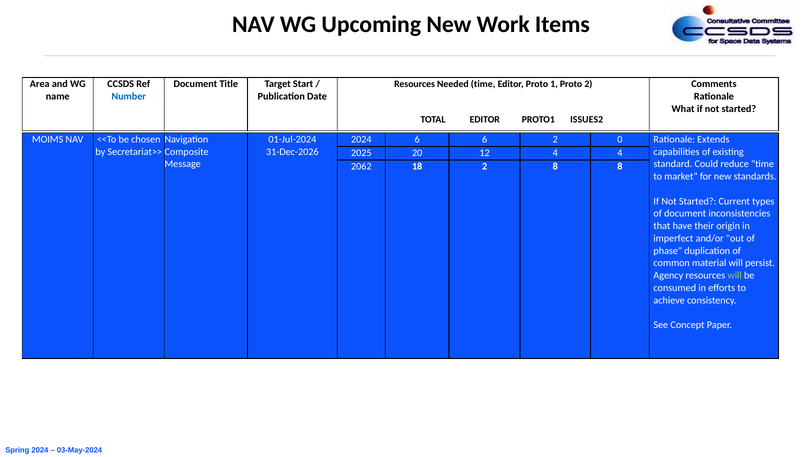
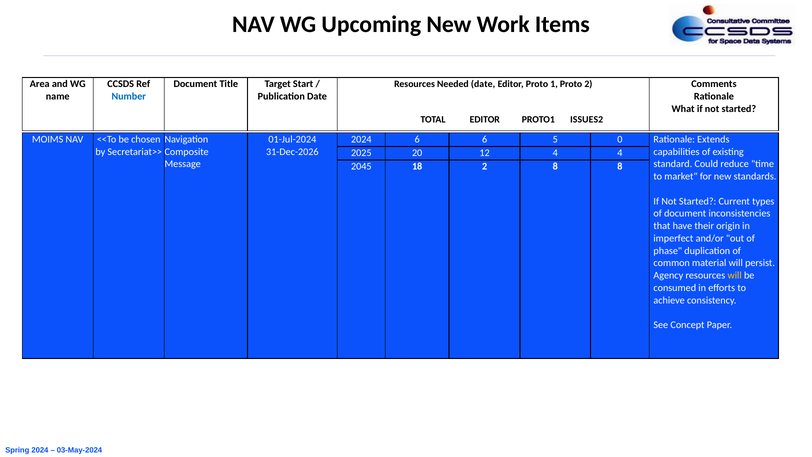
Needed time: time -> date (483, 84)
6 2: 2 -> 5 (555, 139)
2062: 2062 -> 2045 (361, 167)
will colour: light green -> yellow (735, 275)
